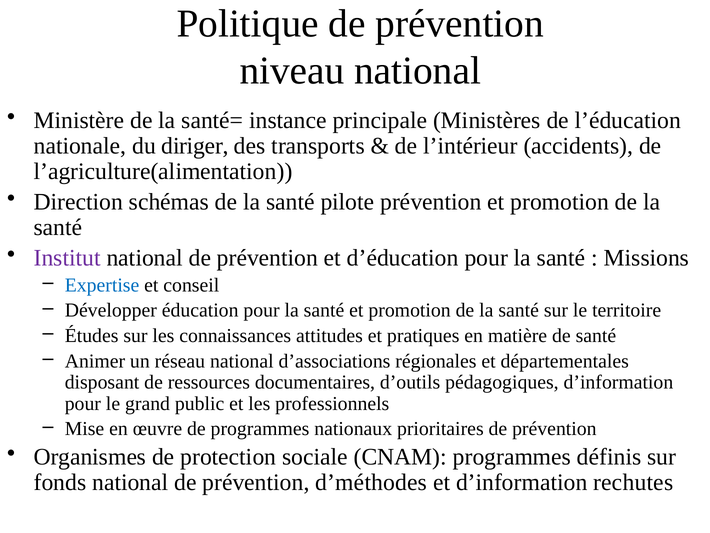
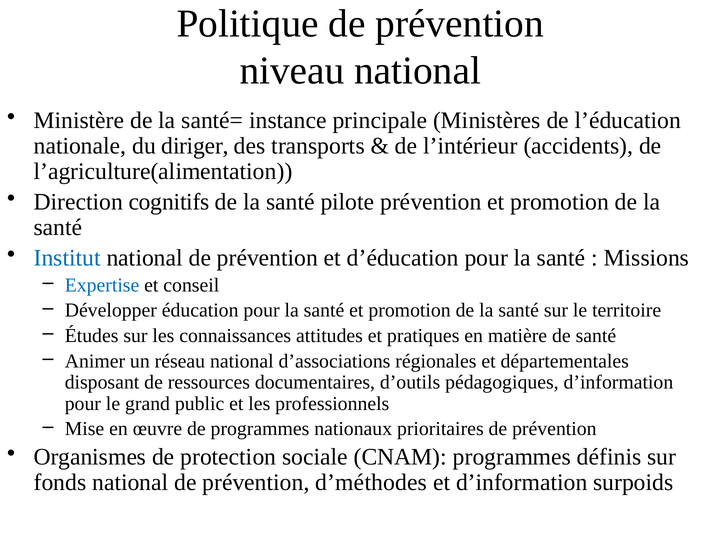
schémas: schémas -> cognitifs (169, 202)
Institut colour: purple -> blue (67, 258)
rechutes: rechutes -> surpoids (633, 482)
